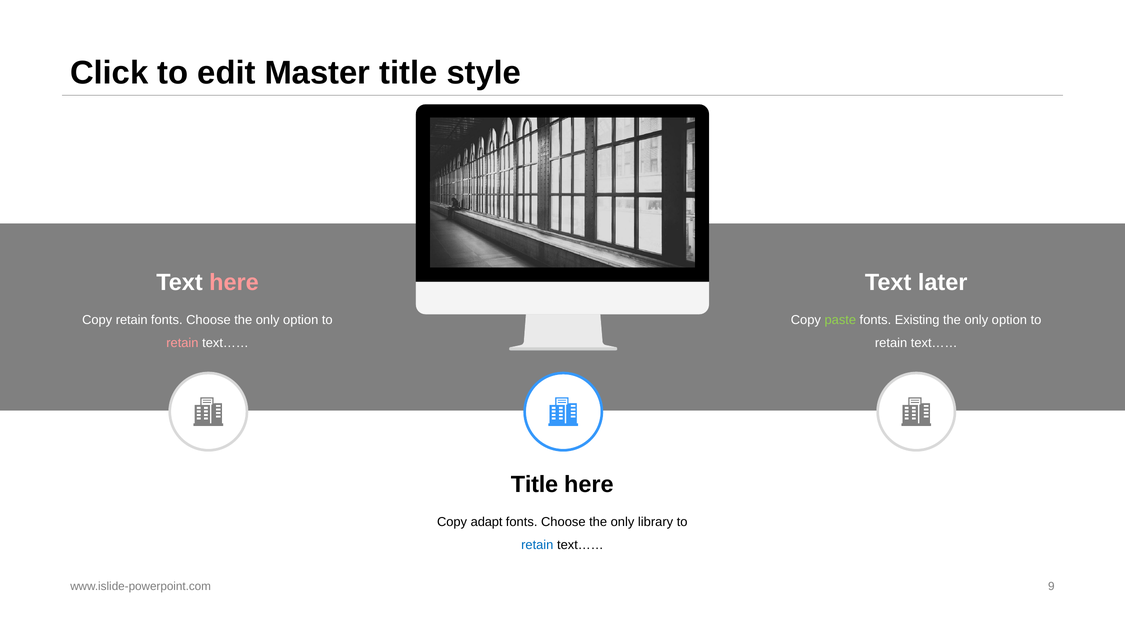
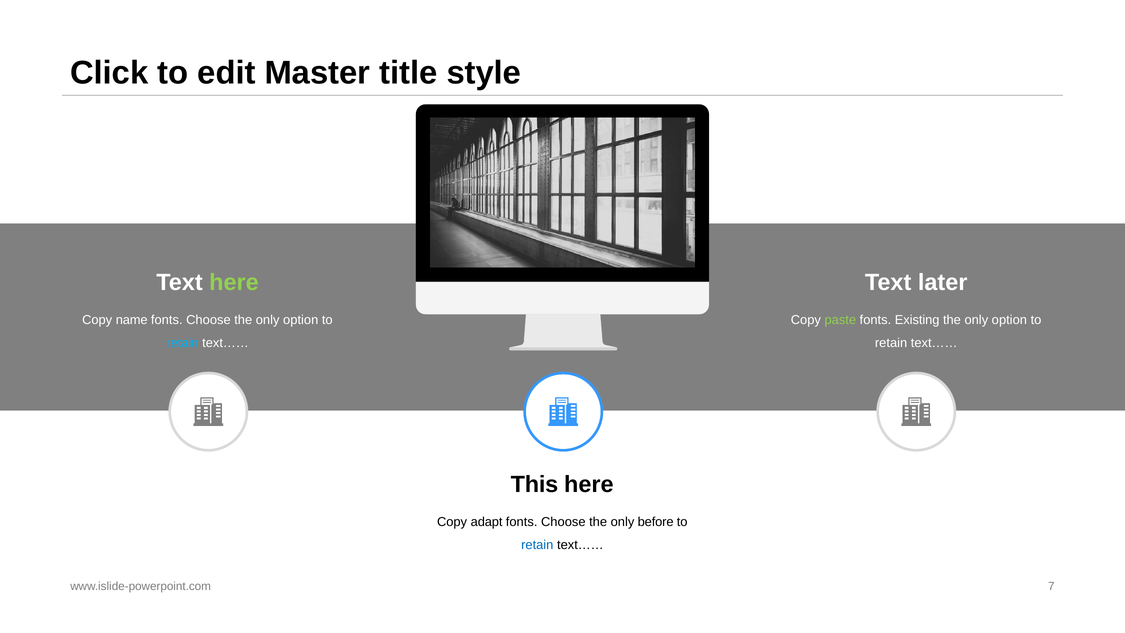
here colour: pink -> light green (234, 282)
Copy retain: retain -> name (132, 320)
retain colour: pink -> light blue (182, 343)
Title: Title -> This (534, 484)
library: library -> before (656, 522)
9: 9 -> 7 (1051, 586)
